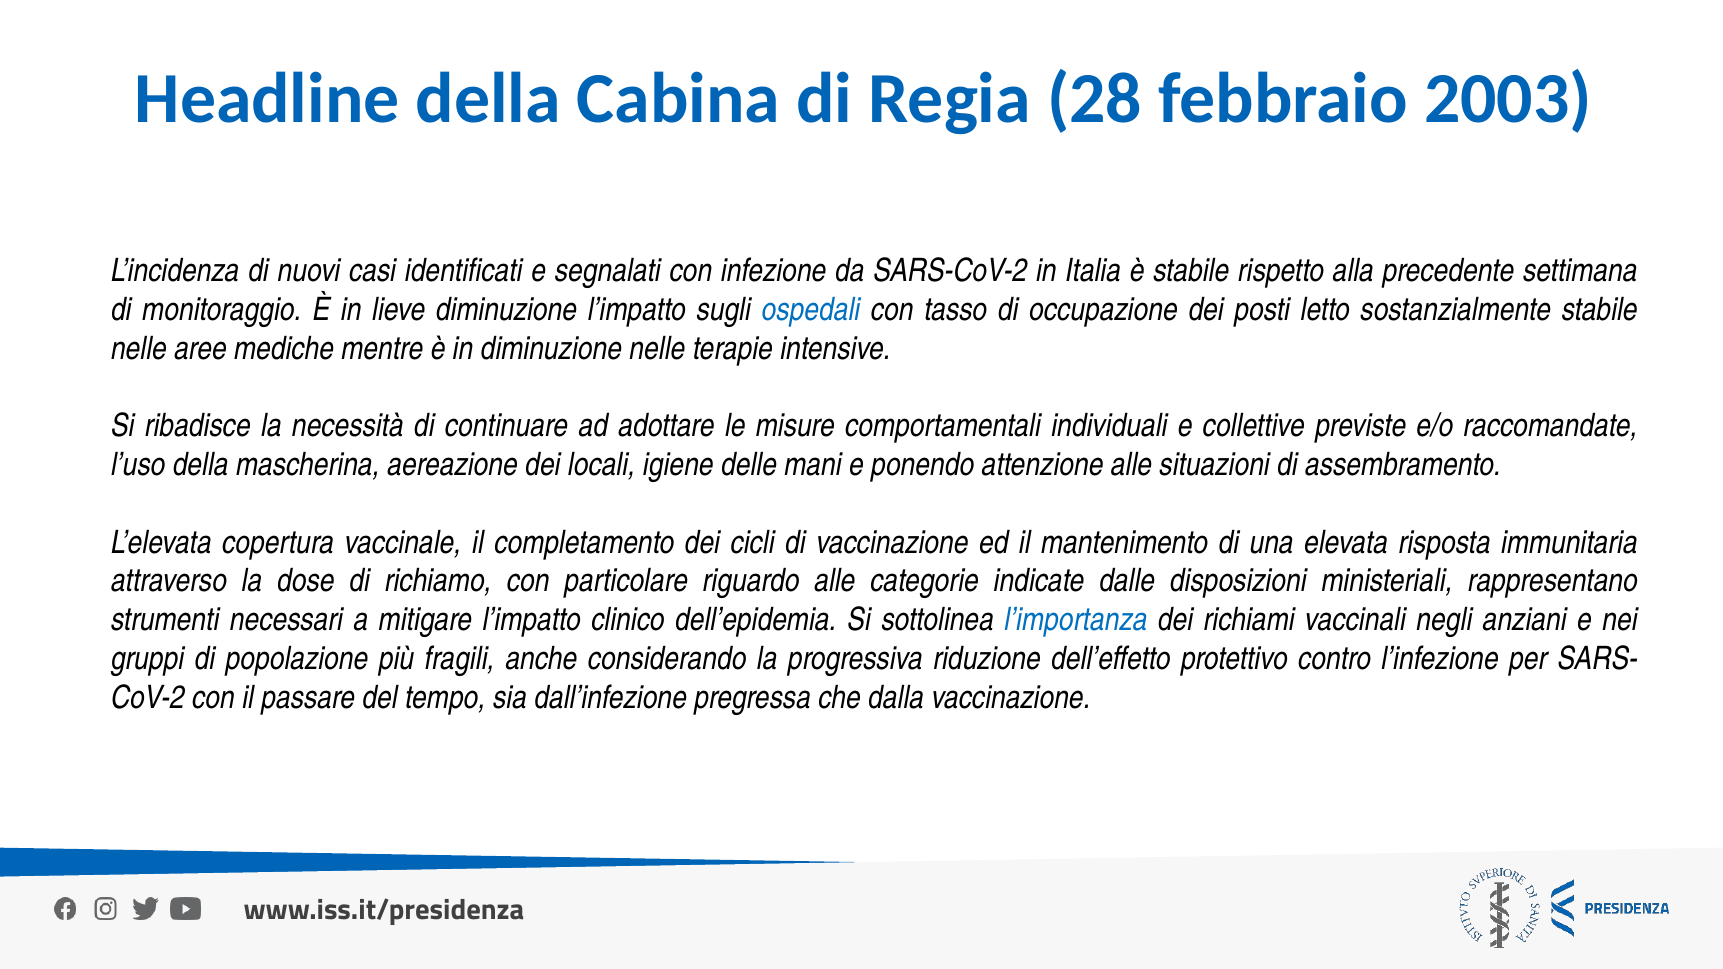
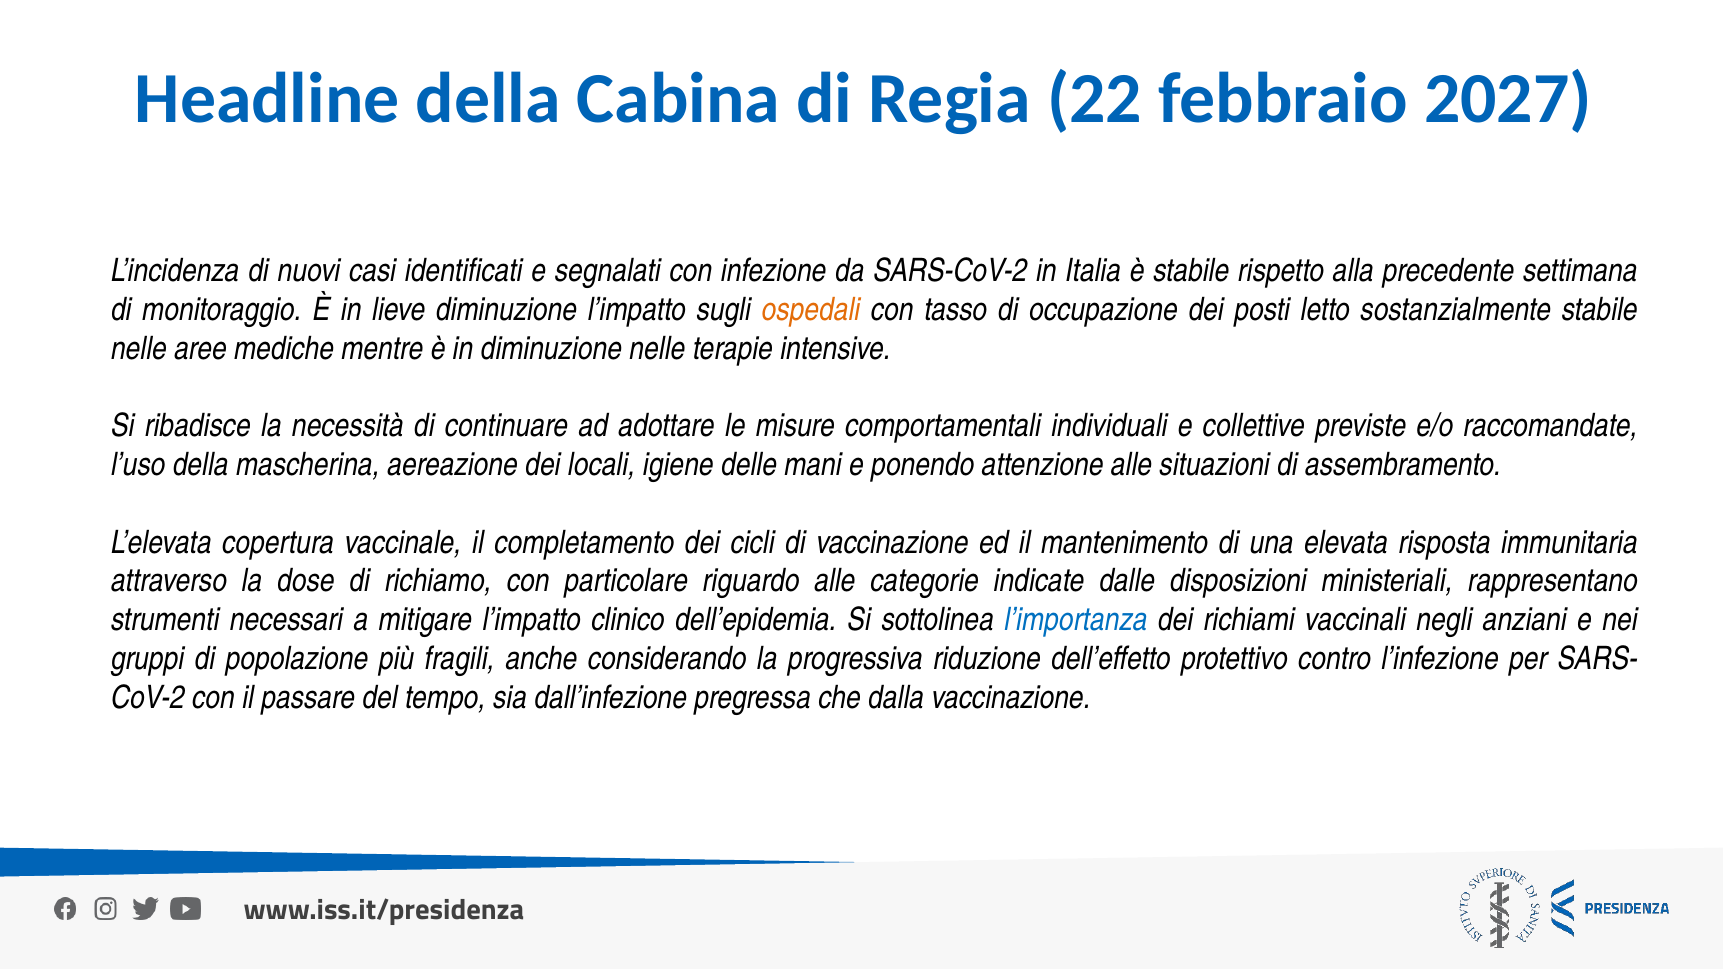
28: 28 -> 22 (1094, 99)
2003: 2003 -> 2027 (1508, 99)
ospedali colour: blue -> orange (811, 310)
